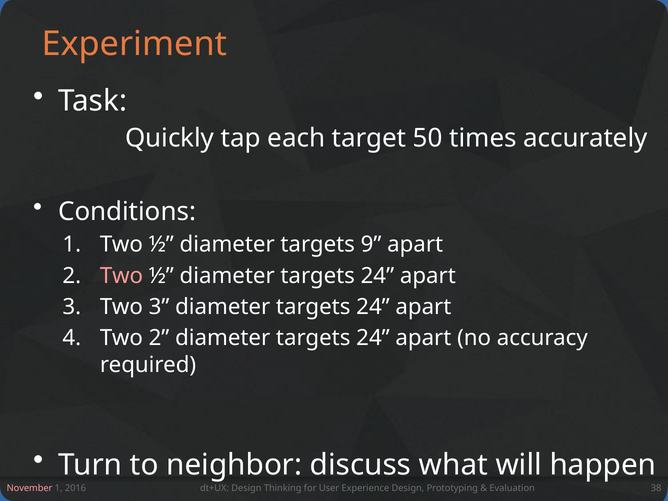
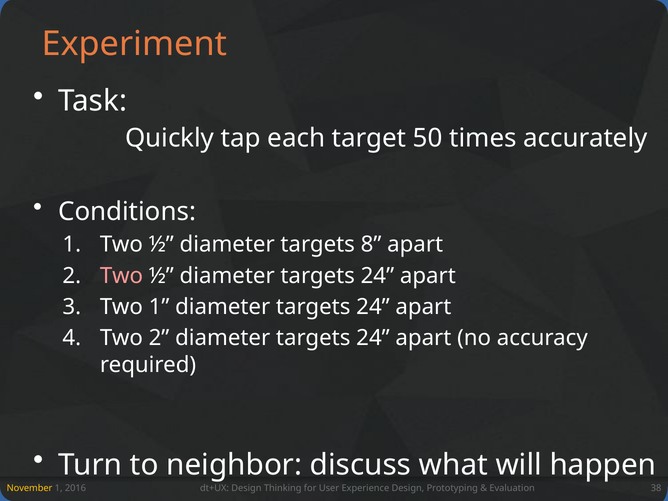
9: 9 -> 8 (371, 245)
Two 3: 3 -> 1 (159, 307)
November colour: pink -> yellow (30, 488)
